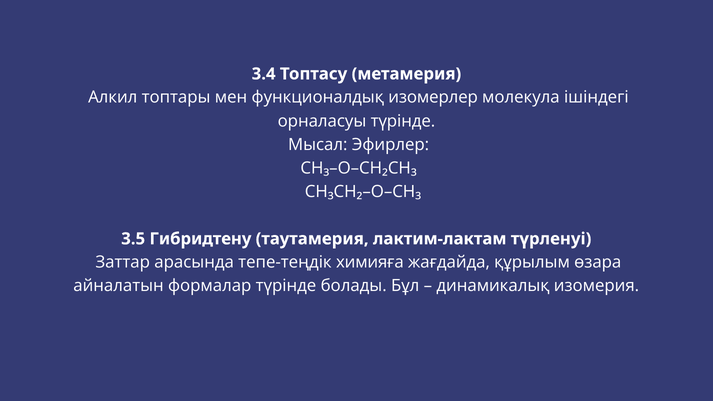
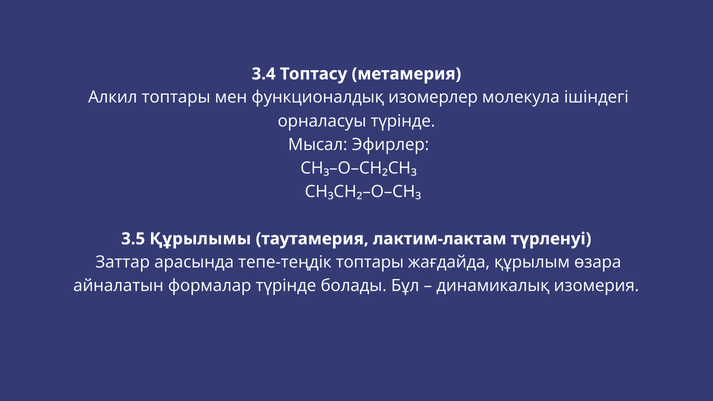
Гибридтену: Гибридтену -> Құрылымы (200, 239)
тепе-теңдік химияға: химияға -> топтары (370, 262)
